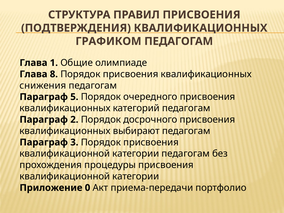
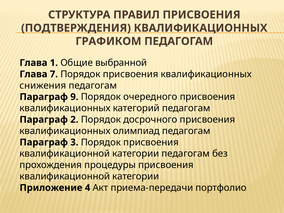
олимпиаде: олимпиаде -> выбранной (121, 63)
8: 8 -> 7 (54, 74)
5: 5 -> 9 (74, 97)
выбирают: выбирают -> олимпиад (136, 131)
0: 0 -> 4 (88, 188)
